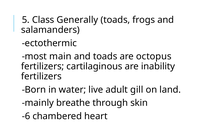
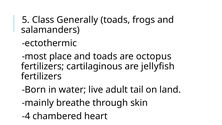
main: main -> place (60, 56)
inability: inability -> jellyfish (158, 66)
gill: gill -> tail (137, 90)
-6: -6 -> -4 (26, 116)
